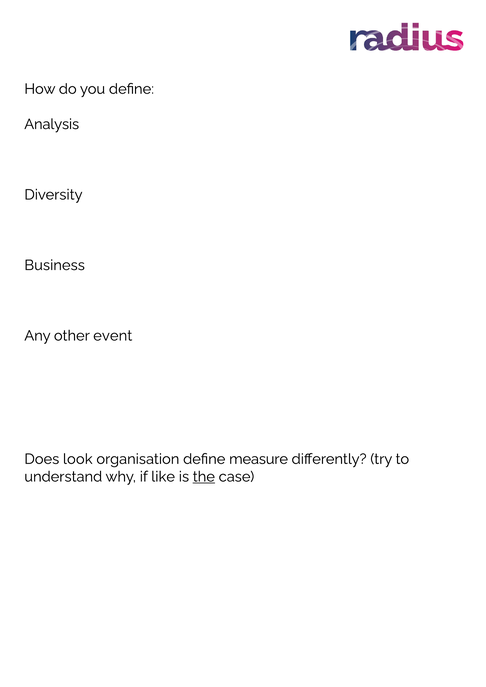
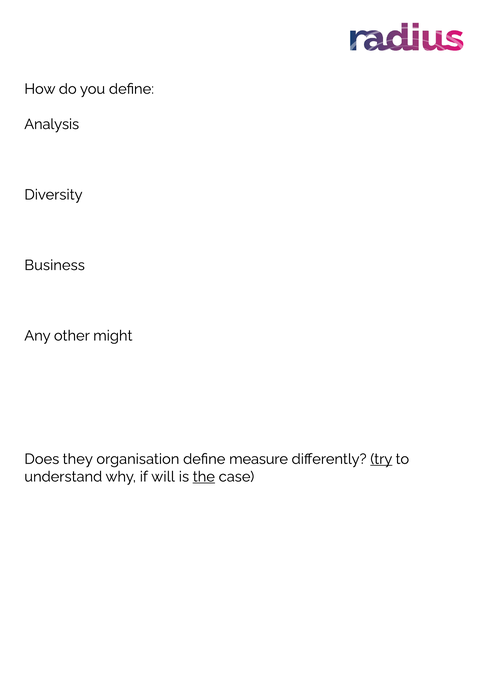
event: event -> might (113, 336)
look: look -> they (78, 460)
try underline: none -> present (381, 460)
like: like -> will (163, 477)
